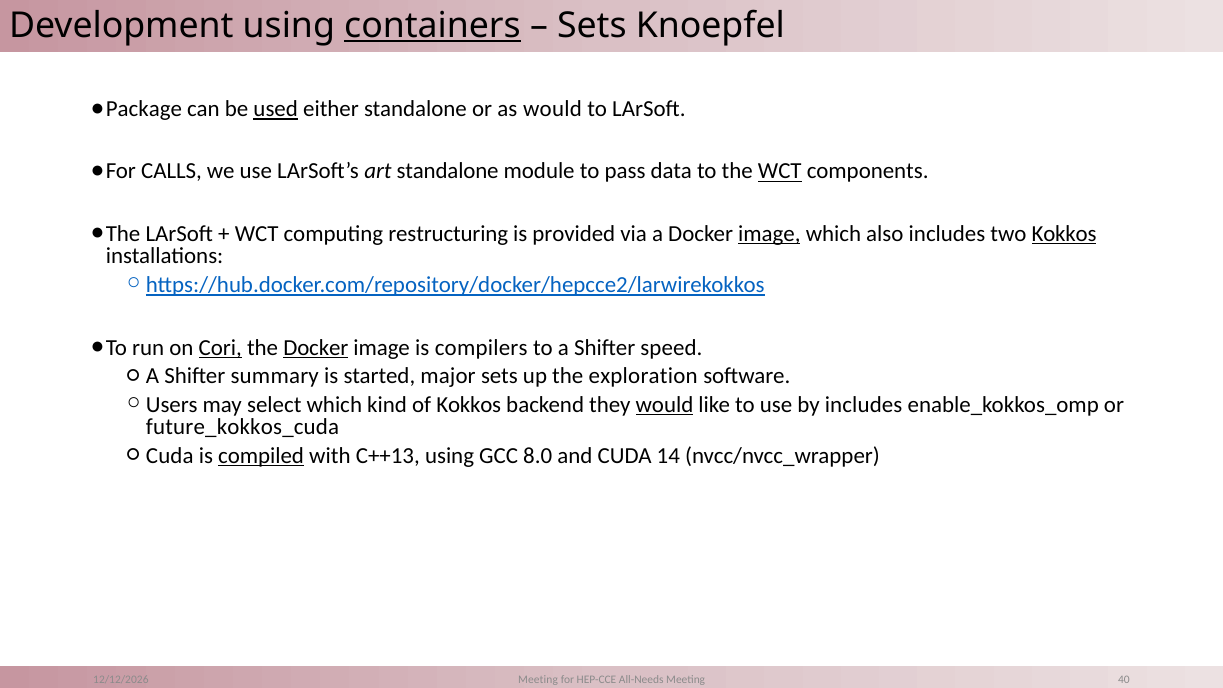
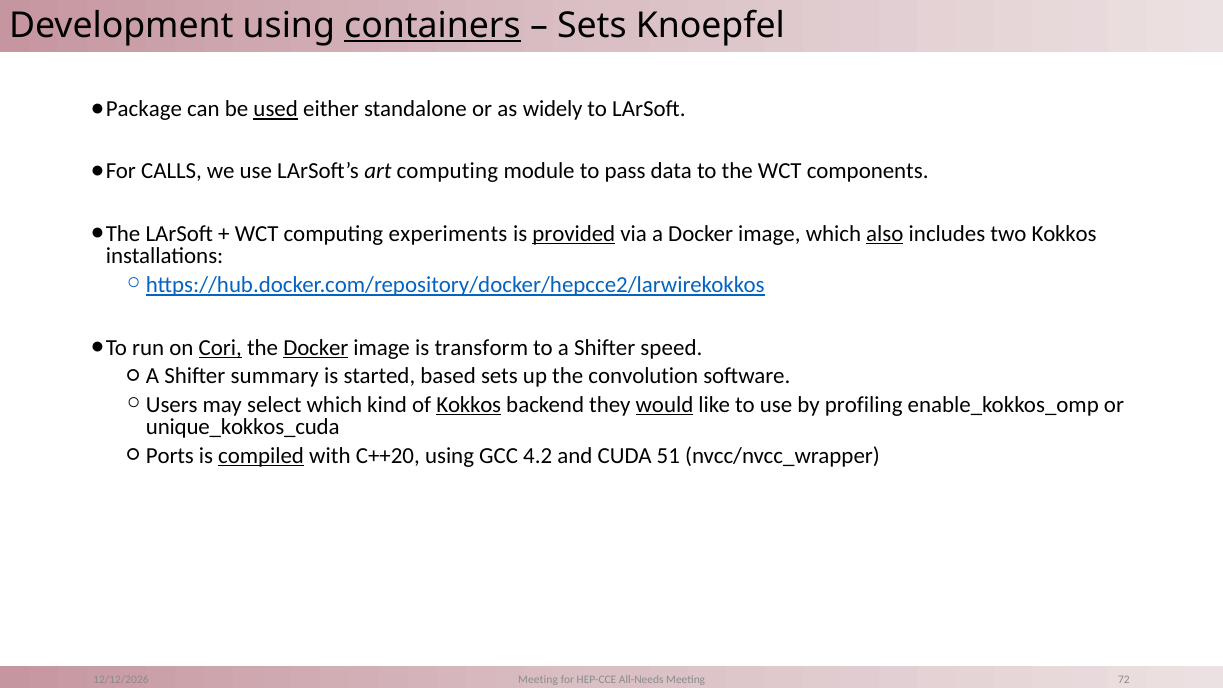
as would: would -> widely (553, 109)
art standalone: standalone -> computing (447, 171)
WCT underline: present -> none (780, 171)
restructuring: restructuring -> experiments (448, 234)
provided underline: none -> present (574, 234)
image underline: present -> none (769, 234)
also underline: none -> present (885, 234)
Kokkos underline: present -> none (1064, 234)
compilers: compilers -> transform (481, 347)
major: major -> based (448, 376)
exploration: exploration -> convolution (643, 376)
Kokkos underline: none -> present (469, 405)
by includes: includes -> profiling (864, 405)
future_kokkos_cuda: future_kokkos_cuda -> unique_kokkos_cuda (243, 427)
Cuda: Cuda -> Ports (170, 456)
C++13: C++13 -> C++20 (388, 456)
8.0: 8.0 -> 4.2 (538, 456)
14: 14 -> 51 (668, 456)
40: 40 -> 72 (1124, 680)
